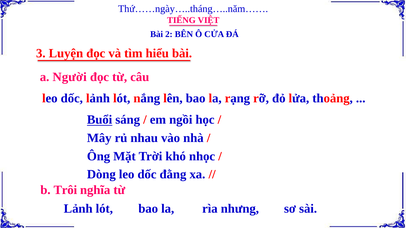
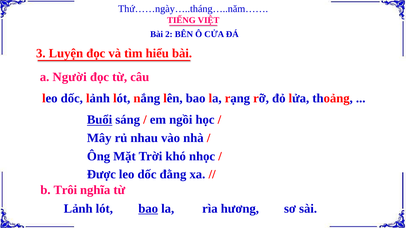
Dòng: Dòng -> Được (101, 175)
bao underline: none -> present (148, 209)
nhưng: nhưng -> hương (240, 209)
